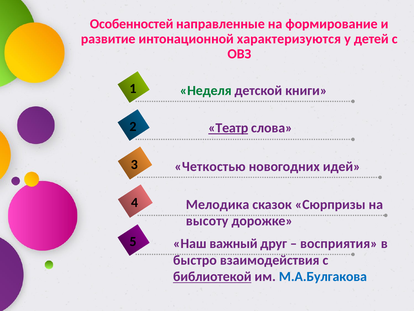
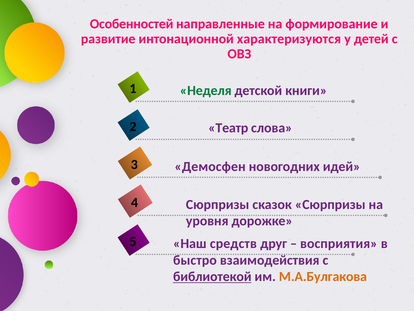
Театр underline: present -> none (228, 128)
Четкостью: Четкостью -> Демосфен (210, 166)
Мелодика: Мелодика -> Сюрпризы (218, 204)
высоту: высоту -> уровня (207, 221)
важный: важный -> средств (233, 243)
М.А.Булгакова colour: blue -> orange (323, 276)
